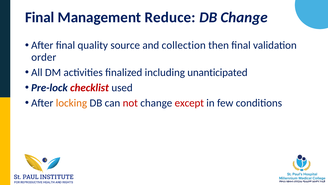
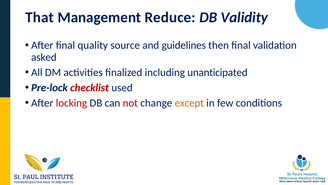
Final: Final -> That (40, 17)
DB Change: Change -> Validity (244, 17)
collection: collection -> guidelines (184, 45)
order: order -> asked (44, 57)
locking colour: orange -> red (71, 103)
except colour: red -> orange (189, 103)
